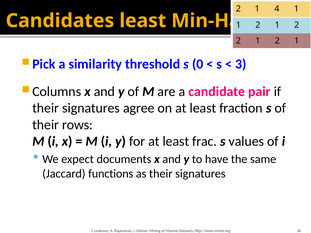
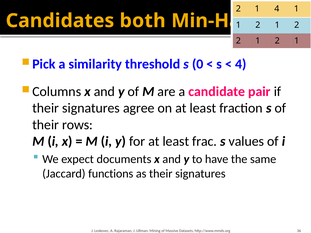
Candidates least: least -> both (143, 21)
3: 3 -> 4 (241, 64)
